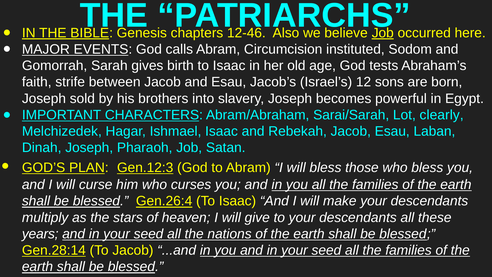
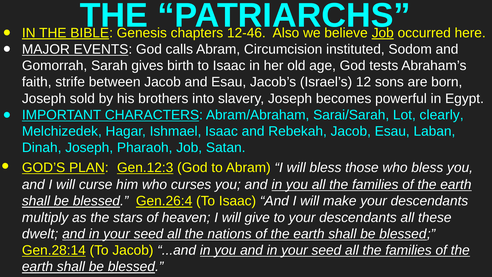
years: years -> dwelt (40, 234)
